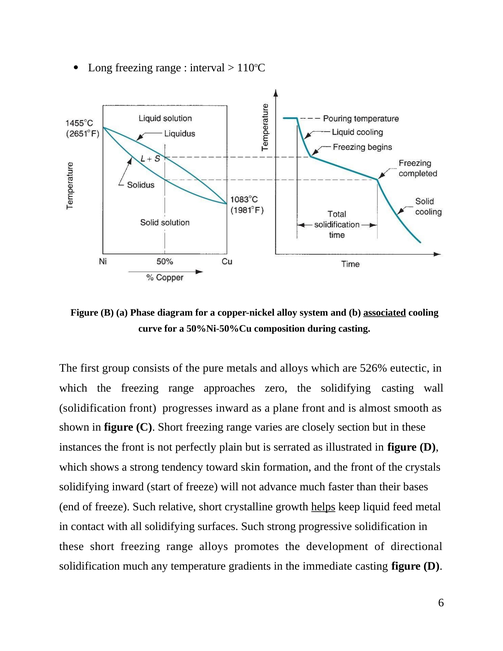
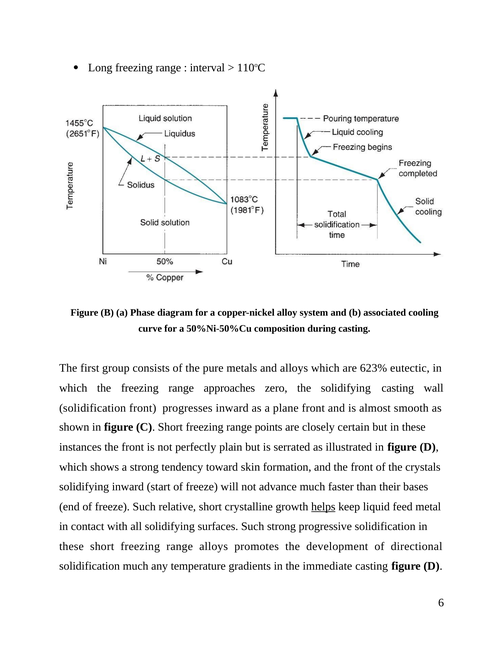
associated underline: present -> none (385, 312)
526%: 526% -> 623% (374, 368)
varies: varies -> points (269, 427)
section: section -> certain (354, 427)
